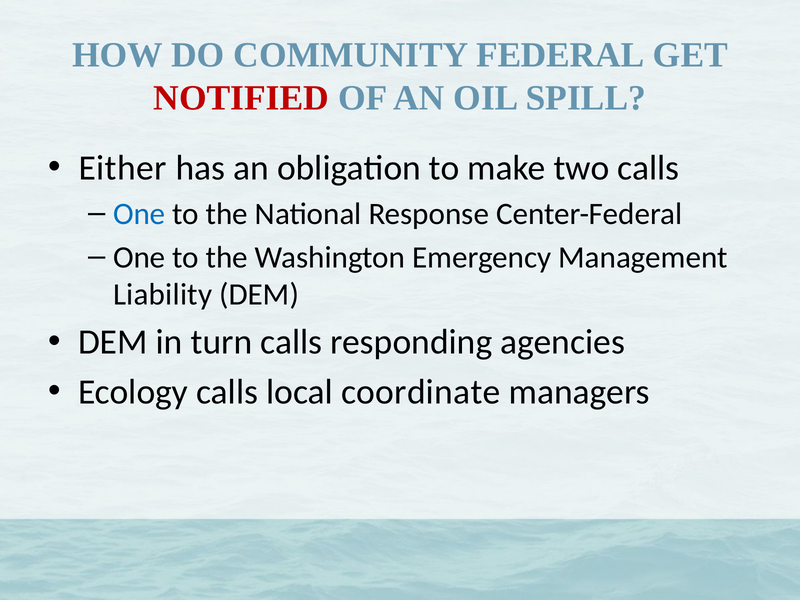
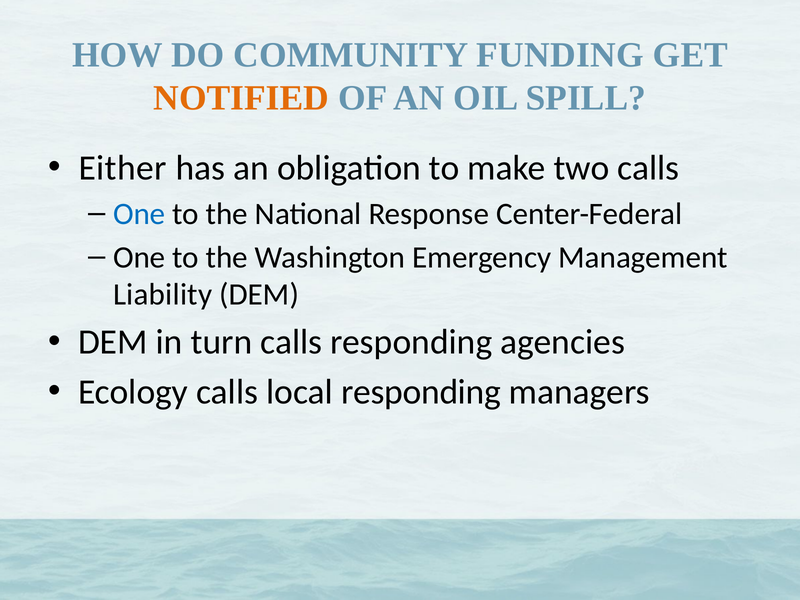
FEDERAL: FEDERAL -> FUNDING (560, 55)
NOTIFIED colour: red -> orange (241, 98)
local coordinate: coordinate -> responding (421, 392)
